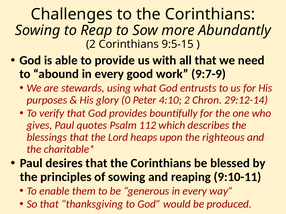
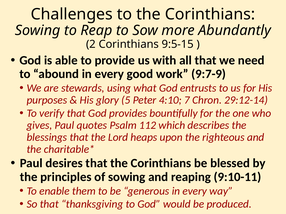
0: 0 -> 5 (126, 100)
4:10 2: 2 -> 7 (187, 100)
